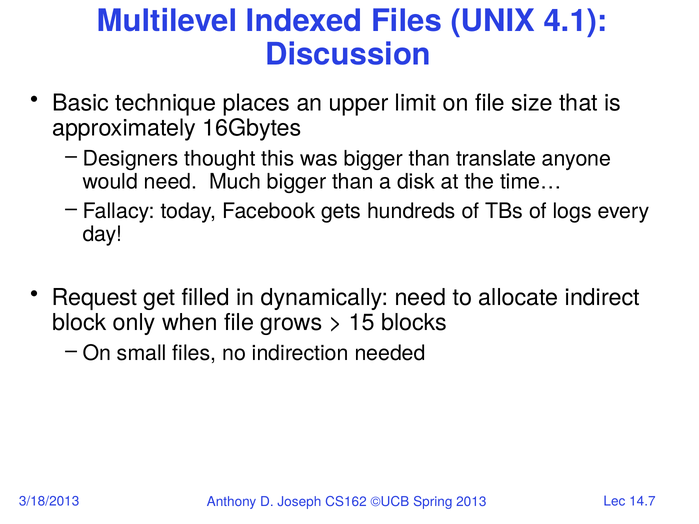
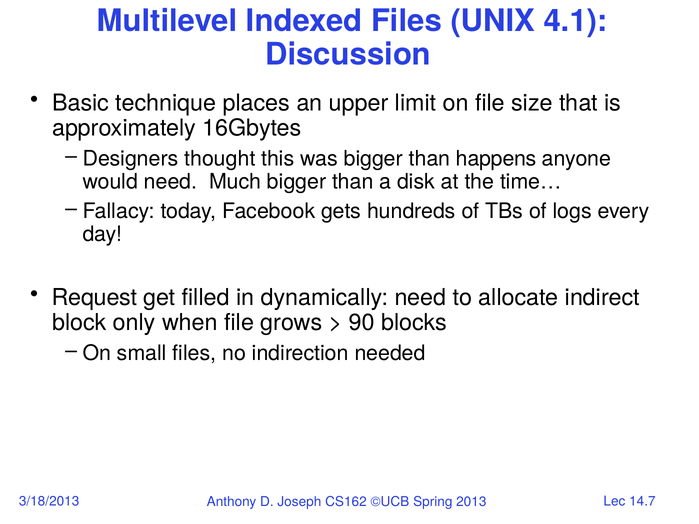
translate: translate -> happens (496, 159)
15: 15 -> 90 (362, 323)
